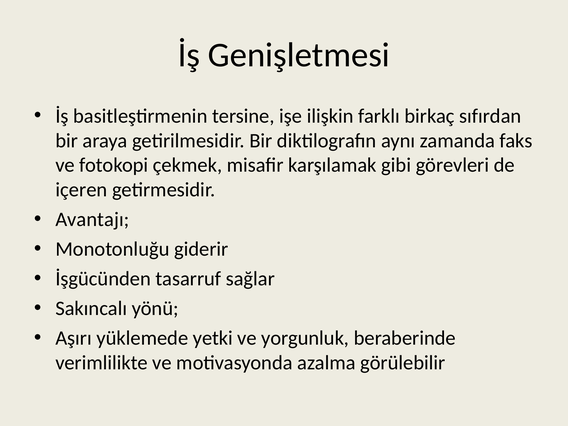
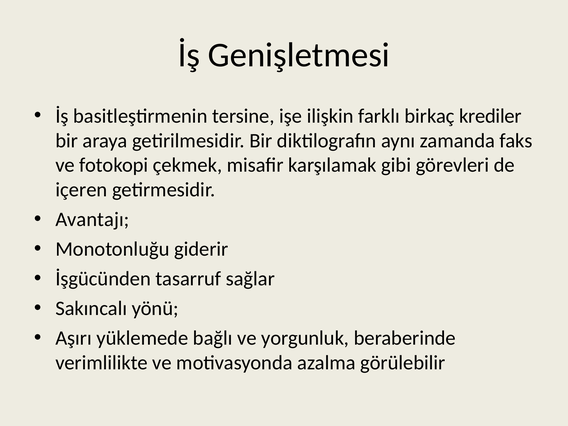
sıfırdan: sıfırdan -> krediler (490, 116)
yetki: yetki -> bağlı (213, 338)
